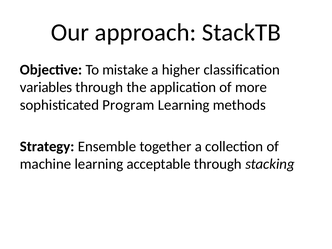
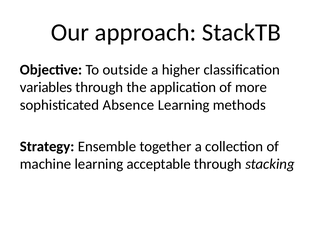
mistake: mistake -> outside (125, 70)
Program: Program -> Absence (128, 105)
